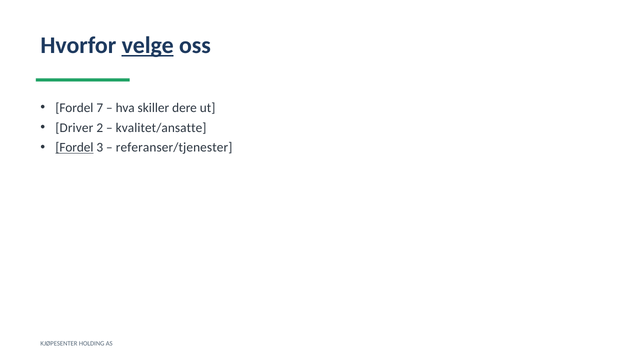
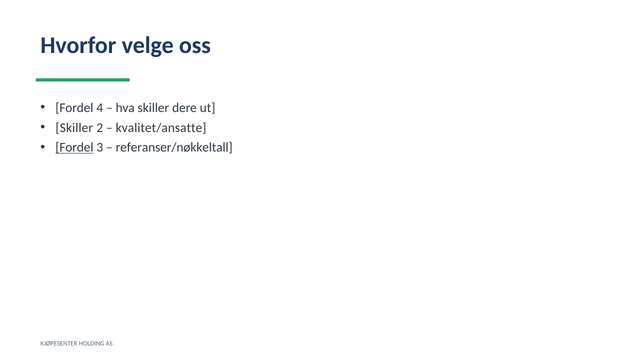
velge underline: present -> none (148, 45)
7: 7 -> 4 (100, 108)
Driver: Driver -> Skiller (74, 128)
referanser/tjenester: referanser/tjenester -> referanser/nøkkeltall (174, 147)
